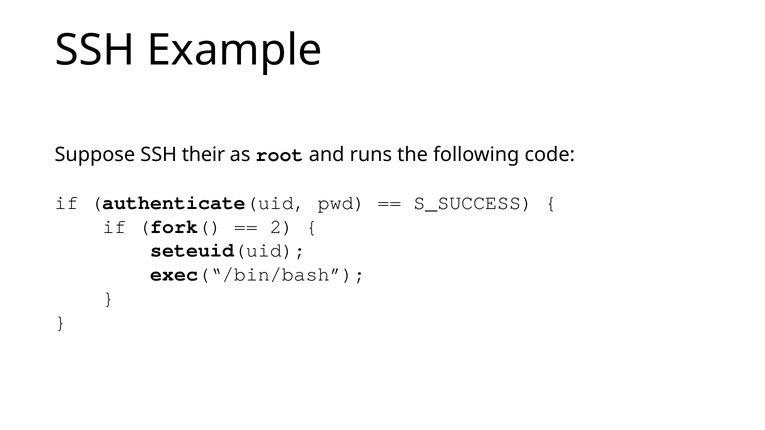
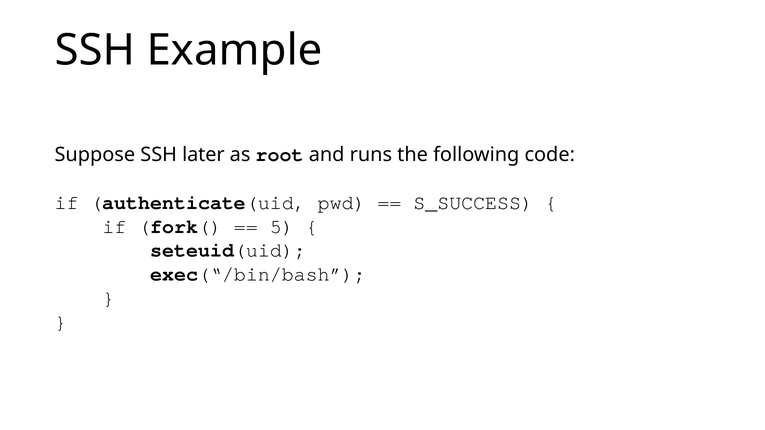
their: their -> later (203, 155)
2: 2 -> 5 (282, 227)
